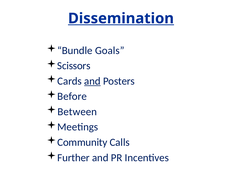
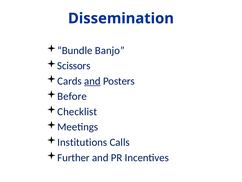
Dissemination underline: present -> none (121, 18)
Goals: Goals -> Banjo (110, 50)
Between: Between -> Checklist (77, 111)
Community: Community -> Institutions (82, 142)
